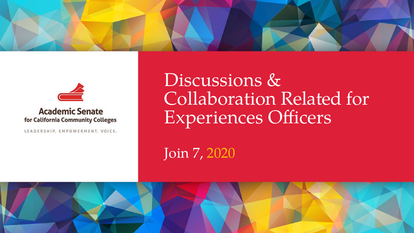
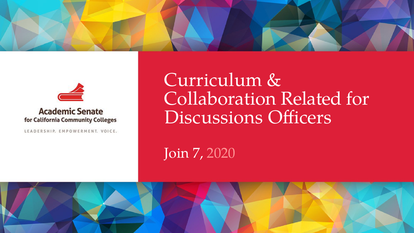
Discussions: Discussions -> Curriculum (213, 80)
Experiences: Experiences -> Discussions (214, 117)
2020 colour: yellow -> pink (221, 153)
